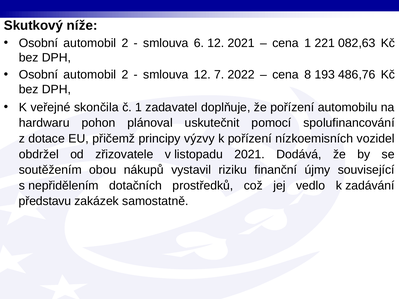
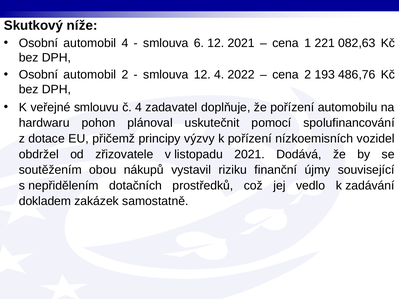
2: 2 -> 4 (125, 43)
12 7: 7 -> 4 (219, 75)
cena 8: 8 -> 2 (308, 75)
skončila: skončila -> smlouvu (96, 107)
č 1: 1 -> 4 (138, 107)
představu: představu -> dokladem (45, 201)
